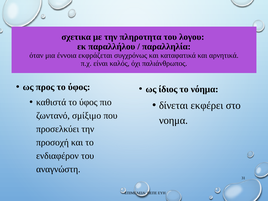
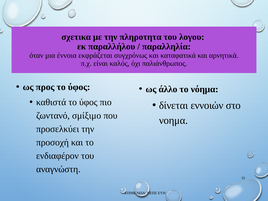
ίδιος: ίδιος -> άλλο (168, 89)
εκφέρει: εκφέρει -> εννοιών (207, 105)
